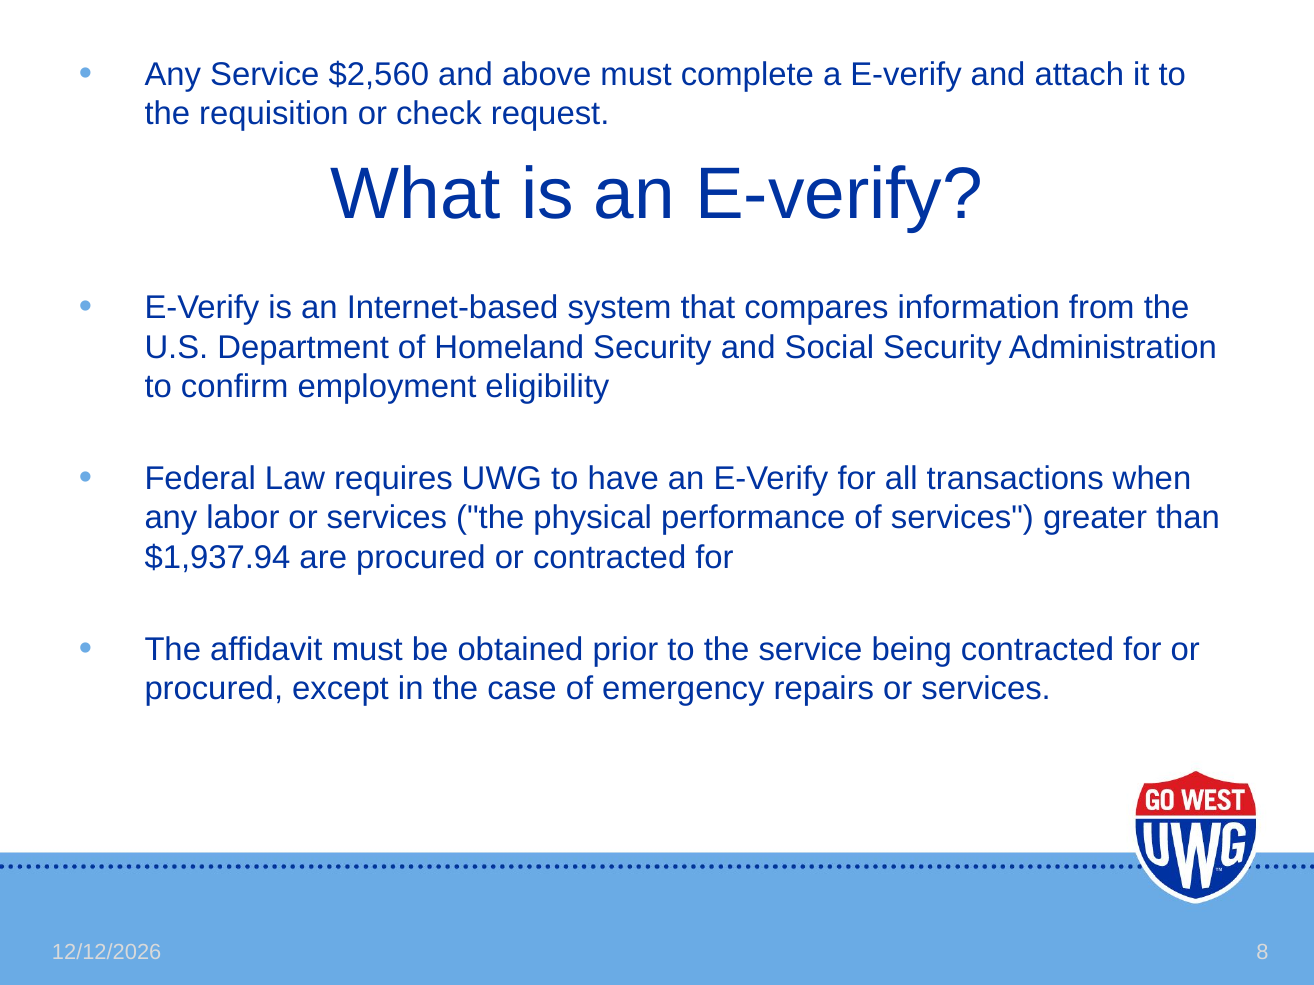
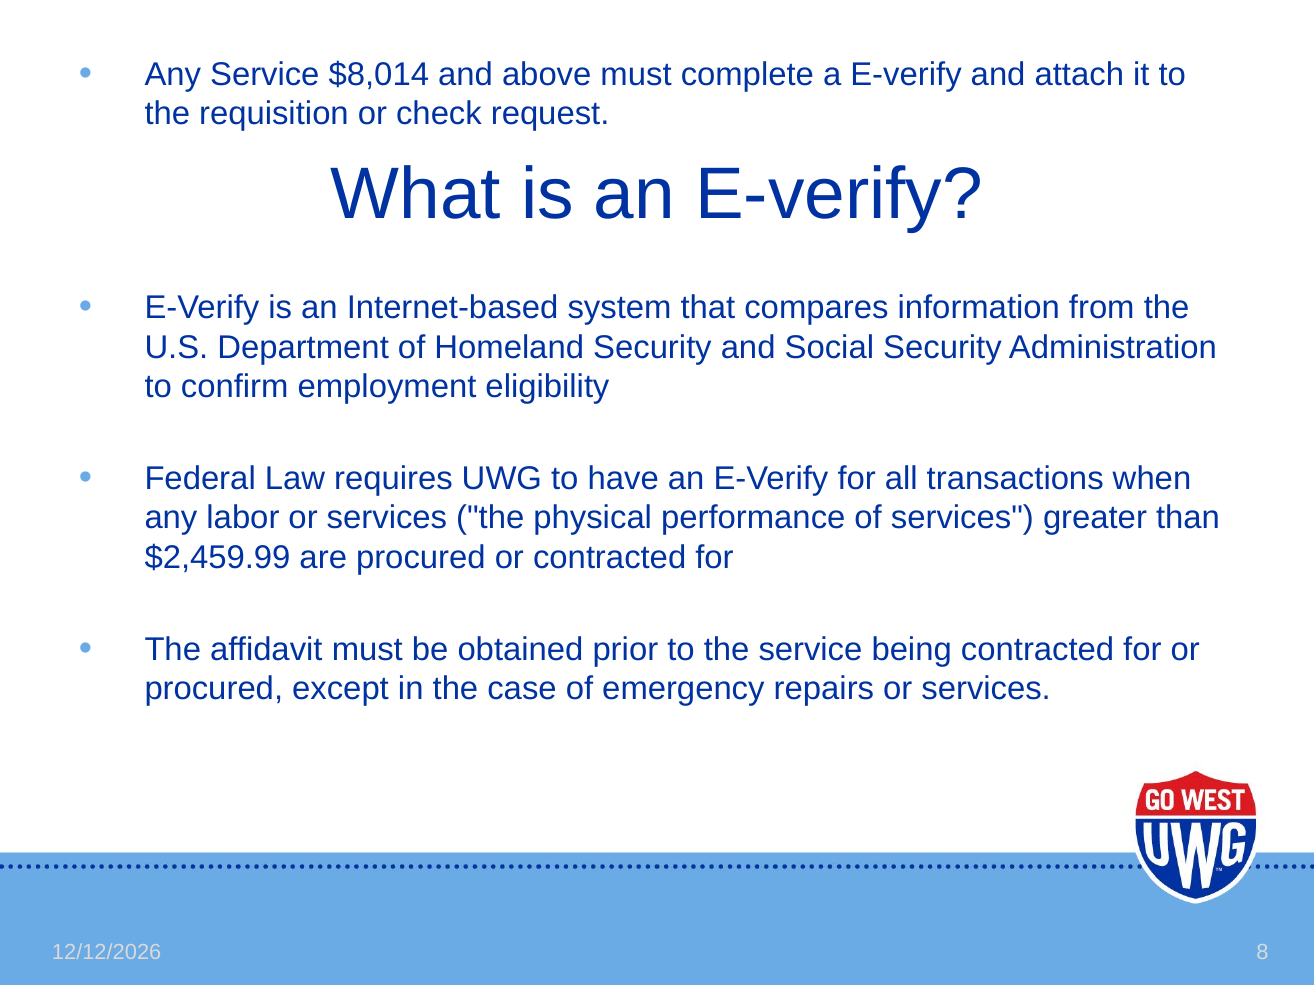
$2,560: $2,560 -> $8,014 (379, 75)
$1,937.94: $1,937.94 -> $2,459.99 (217, 558)
